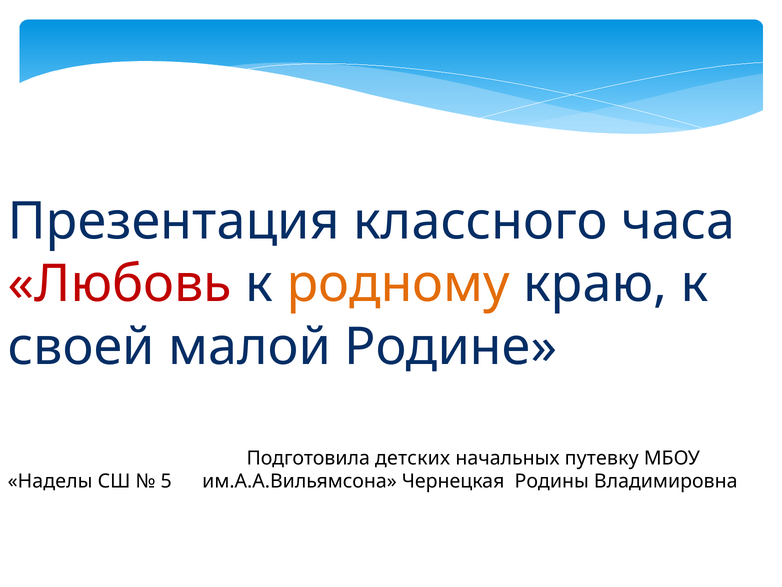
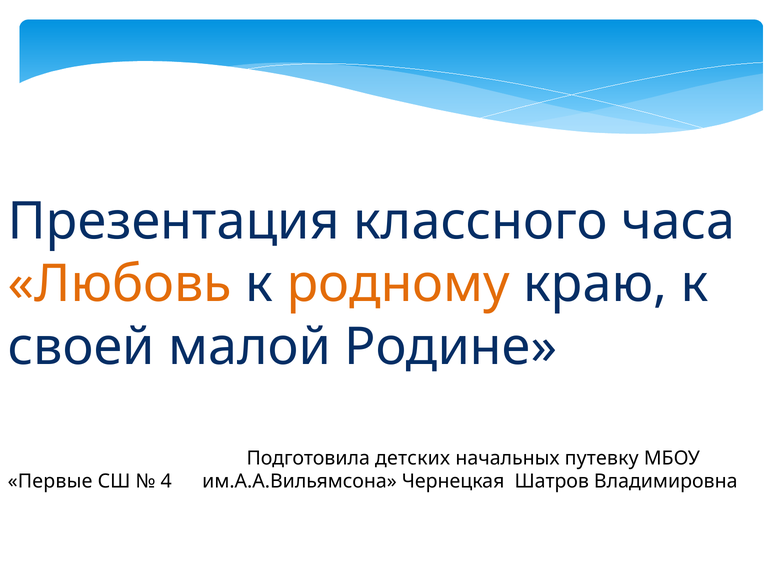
Любовь colour: red -> orange (120, 284)
Наделы: Наделы -> Первые (50, 481)
5: 5 -> 4 (166, 481)
Родины: Родины -> Шатров (552, 481)
